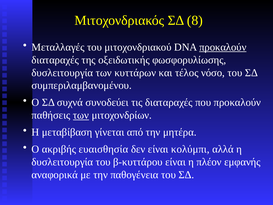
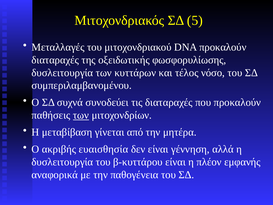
8: 8 -> 5 (195, 20)
προκαλούν underline: present -> none (223, 47)
κολύμπι: κολύμπι -> γέννηση (190, 149)
